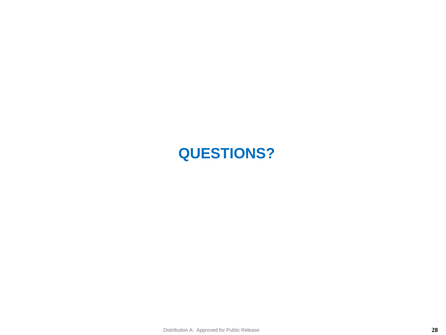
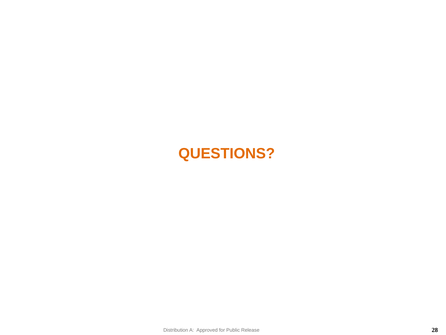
QUESTIONS colour: blue -> orange (227, 153)
